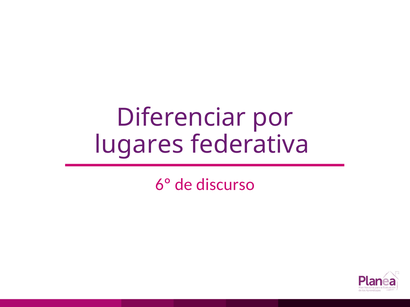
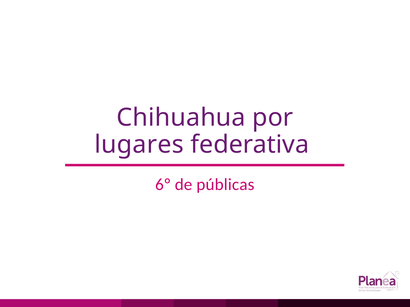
Diferenciar: Diferenciar -> Chihuahua (181, 118)
discurso: discurso -> públicas (225, 185)
